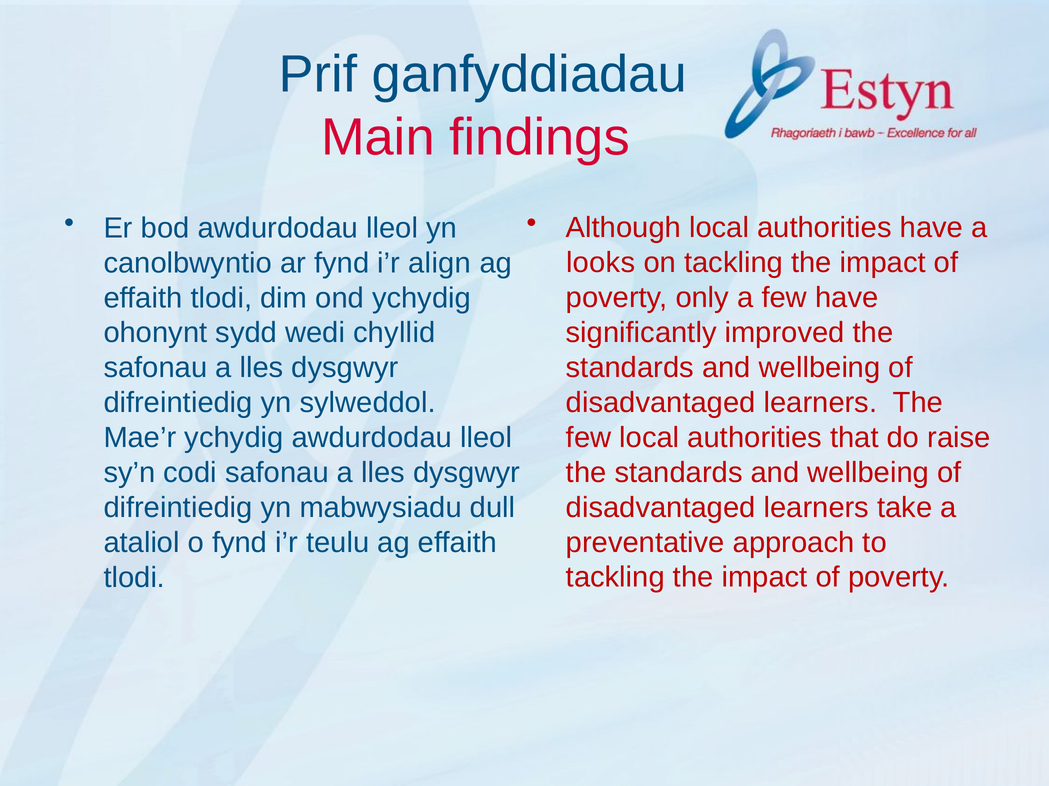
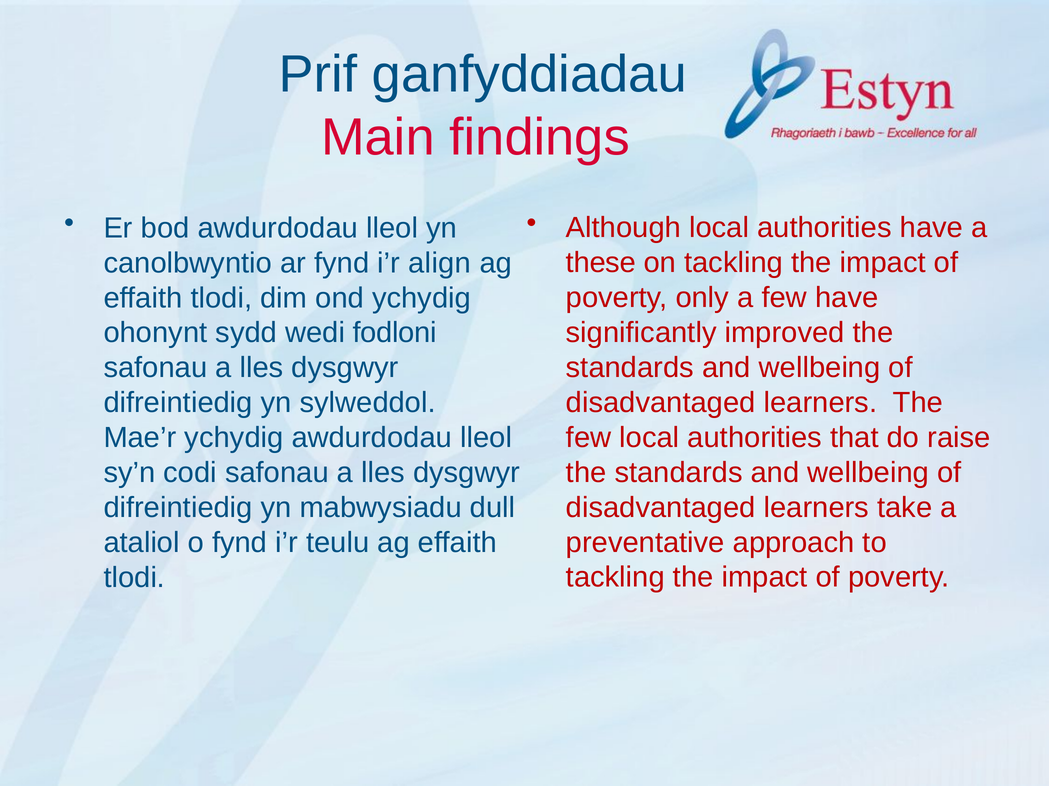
looks: looks -> these (601, 263)
chyllid: chyllid -> fodloni (395, 333)
